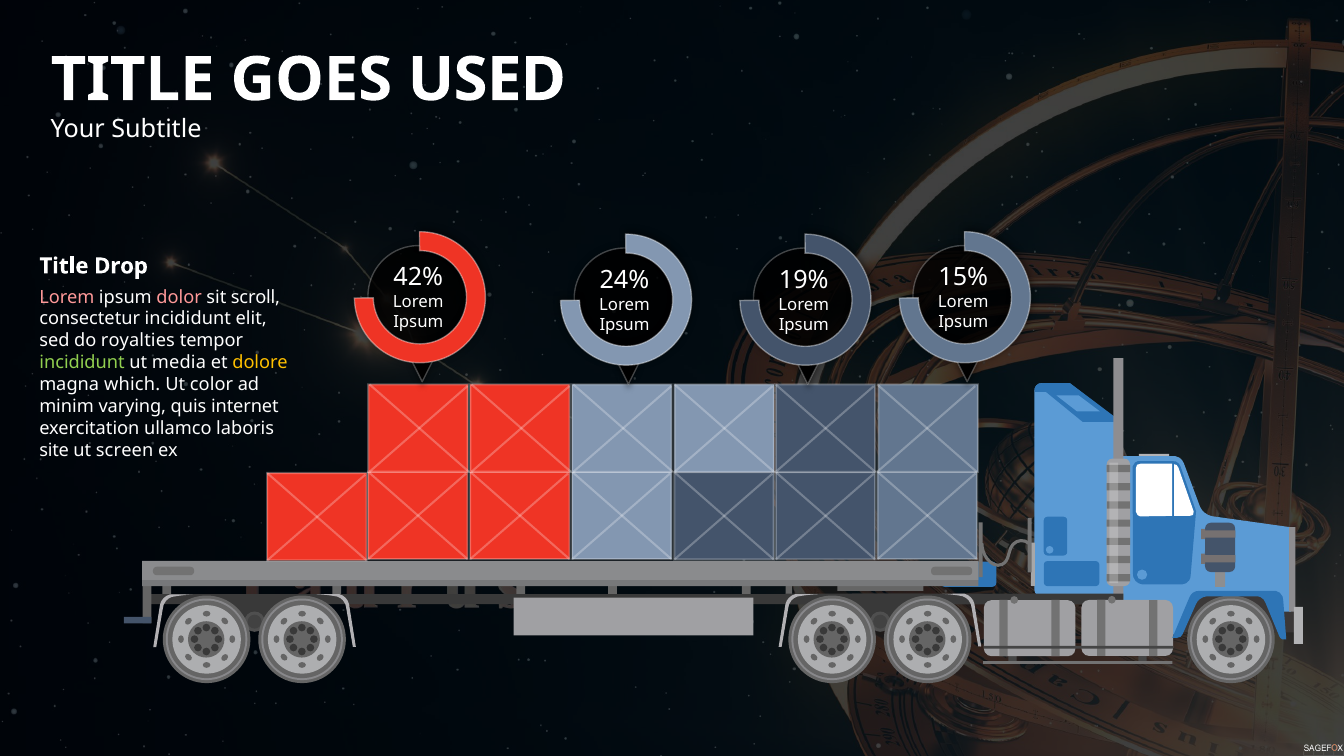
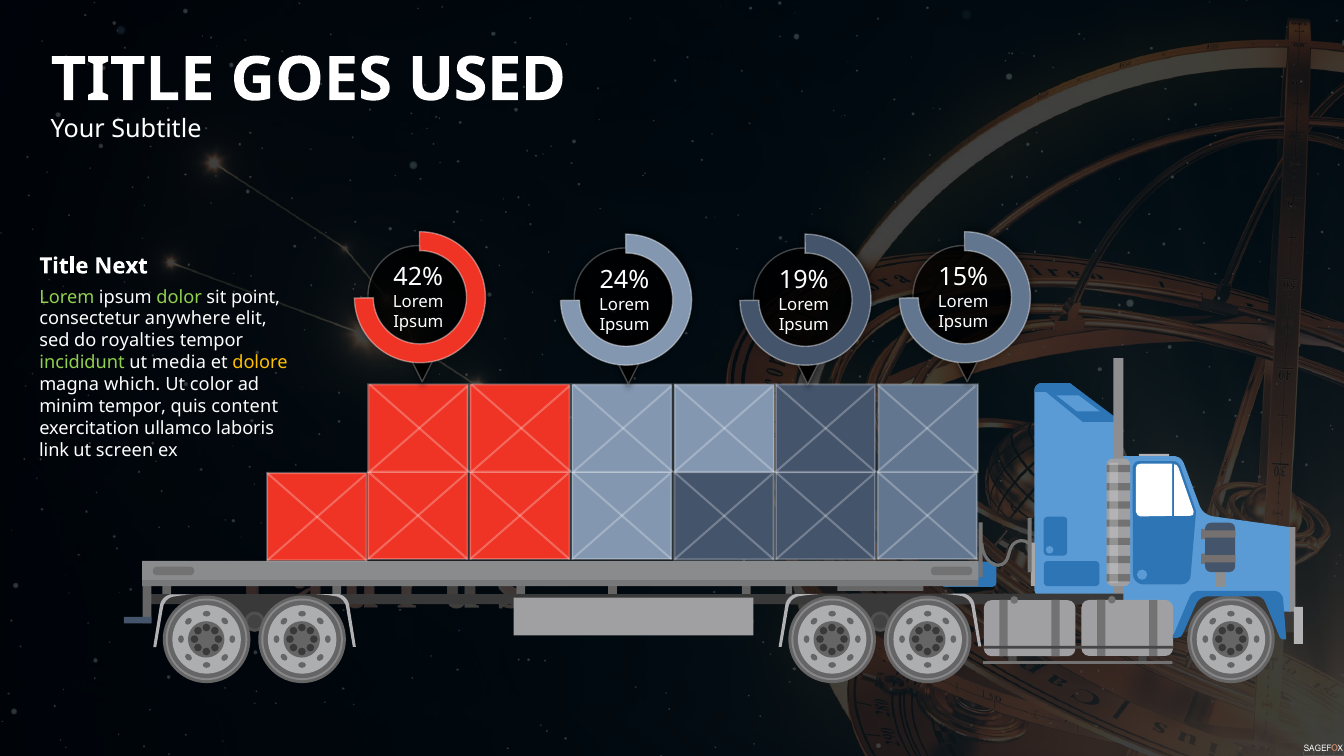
Drop: Drop -> Next (121, 266)
Lorem colour: pink -> light green (67, 297)
dolor colour: pink -> light green (179, 297)
scroll: scroll -> point (255, 297)
consectetur incididunt: incididunt -> anywhere (188, 319)
minim varying: varying -> tempor (132, 406)
internet: internet -> content (245, 406)
site: site -> link (54, 450)
